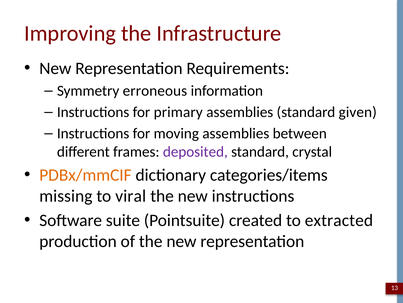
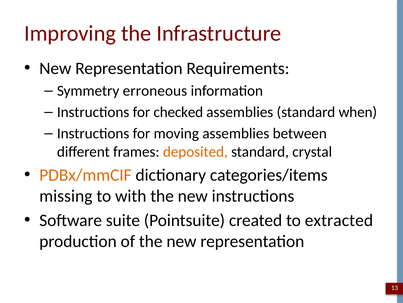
primary: primary -> checked (178, 112)
given: given -> when (358, 112)
deposited colour: purple -> orange (195, 151)
viral: viral -> with (131, 195)
